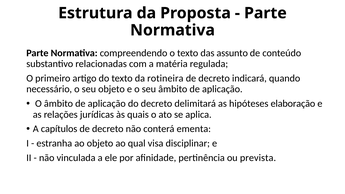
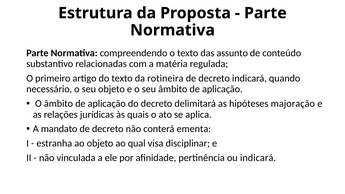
elaboração: elaboração -> majoração (293, 104)
capítulos: capítulos -> mandato (59, 129)
ou prevista: prevista -> indicará (258, 158)
